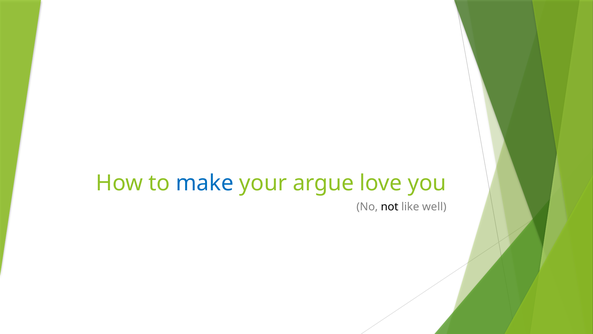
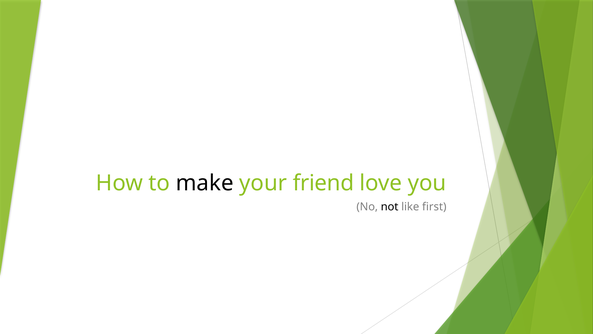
make colour: blue -> black (205, 183)
argue: argue -> friend (323, 183)
well: well -> first (434, 207)
